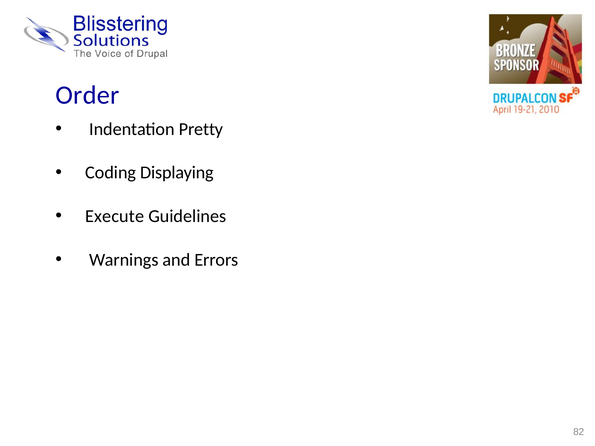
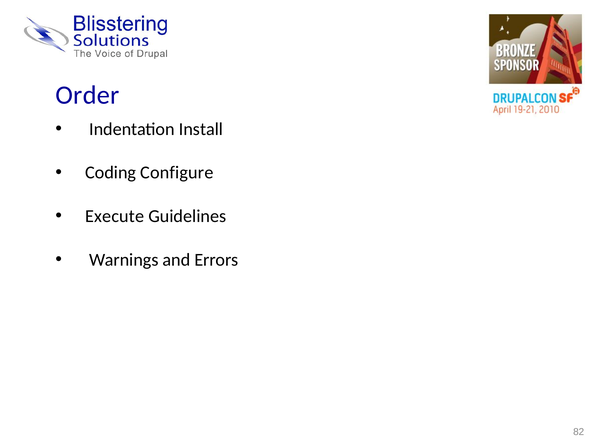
Pretty: Pretty -> Install (201, 129)
Displaying: Displaying -> Configure (177, 173)
